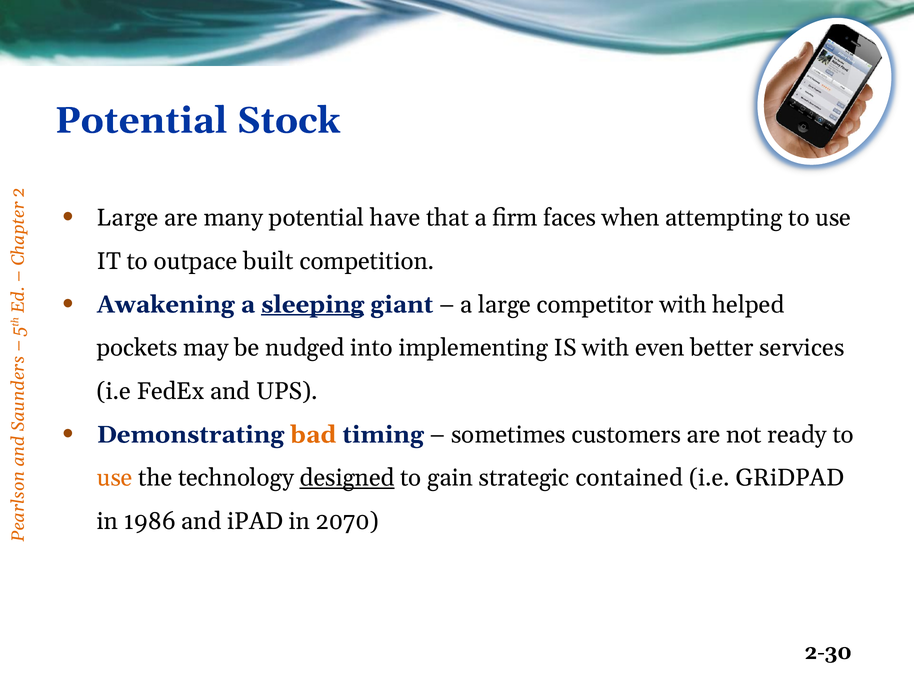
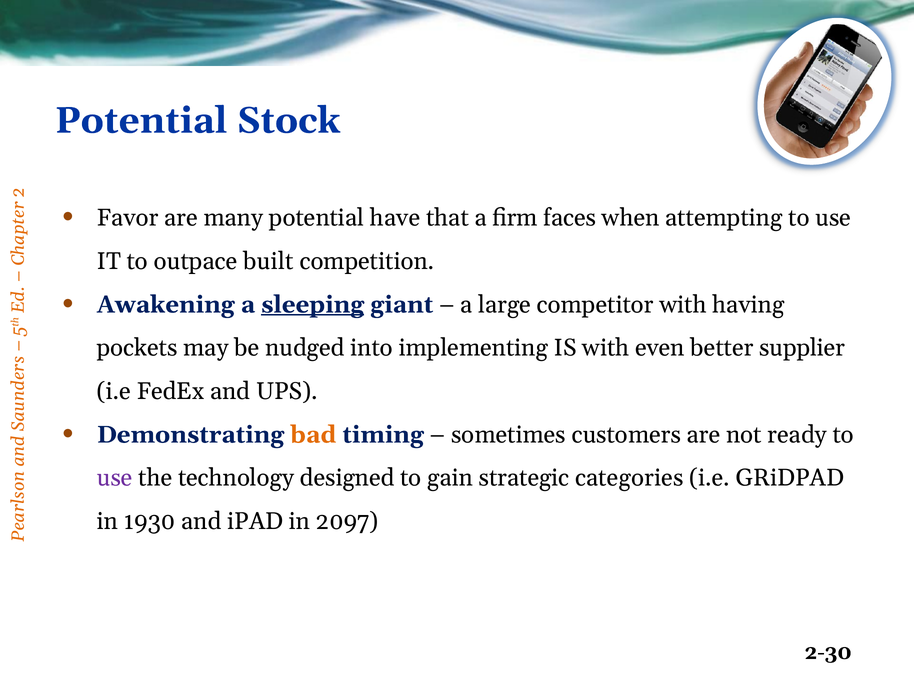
Large: Large -> Favor (128, 218)
helped: helped -> having (748, 305)
services: services -> supplier (802, 348)
use colour: orange -> purple (115, 478)
designed underline: present -> none (347, 478)
contained: contained -> categories (629, 478)
1986: 1986 -> 1930 (150, 522)
2070: 2070 -> 2097 (347, 522)
